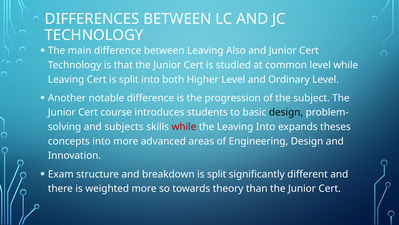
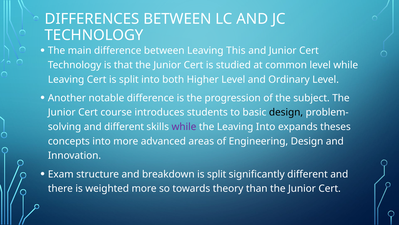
Also: Also -> This (236, 51)
and subjects: subjects -> different (124, 127)
while colour: red -> purple (184, 127)
